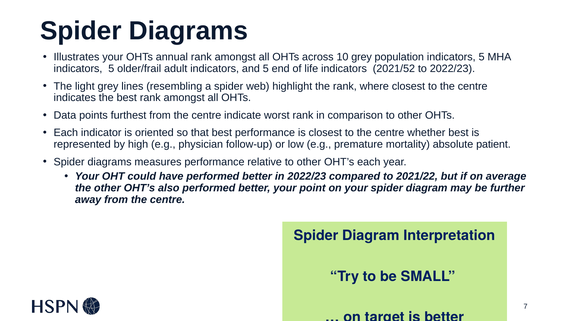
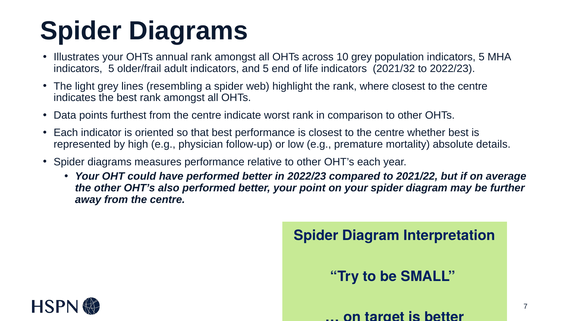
2021/52: 2021/52 -> 2021/32 (394, 69)
patient: patient -> details (493, 144)
